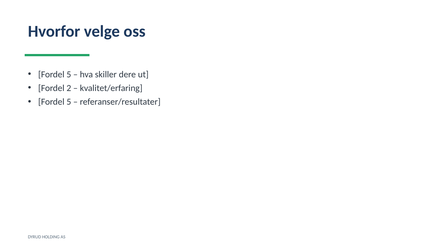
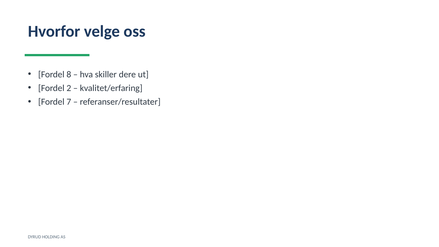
5: 5 -> 8 (69, 74)
5: 5 -> 7 (69, 102)
